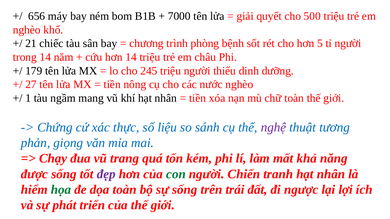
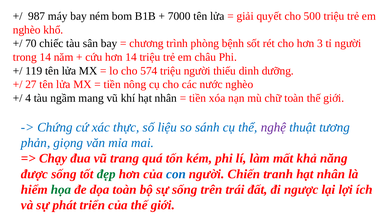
656: 656 -> 987 (37, 16)
21: 21 -> 70 (31, 44)
5: 5 -> 3 (320, 44)
179: 179 -> 119 (34, 71)
245: 245 -> 574 (149, 71)
1: 1 -> 4 (28, 98)
đẹp colour: purple -> green (106, 174)
con colour: green -> blue (176, 174)
